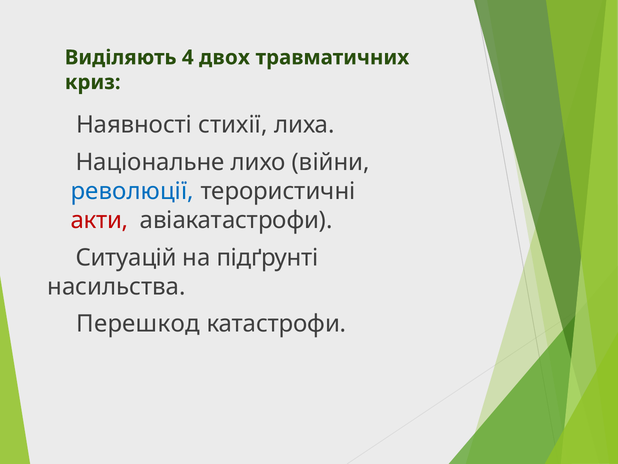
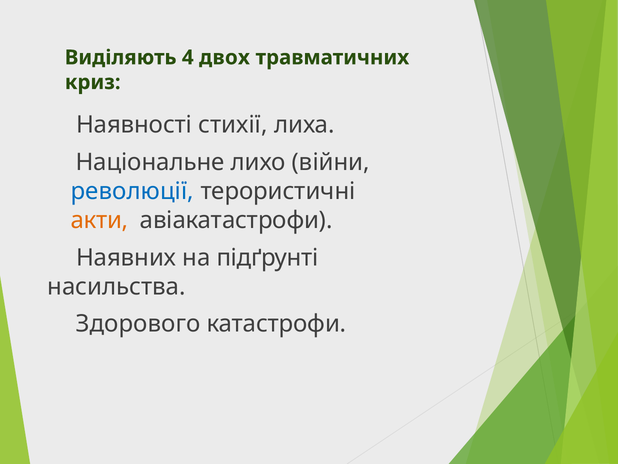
акти colour: red -> orange (99, 220)
Ситуацій: Ситуацій -> Наявних (126, 258)
Перешкод: Перешкод -> Здорового (138, 324)
